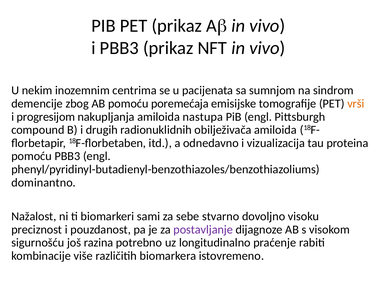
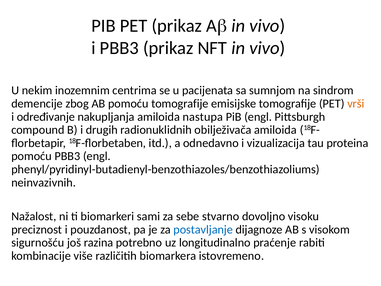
pomoću poremećaja: poremećaja -> tomografije (180, 104)
progresijom: progresijom -> određivanje (46, 117)
dominantno: dominantno -> neinvazivnih (44, 182)
postavljanje colour: purple -> blue (203, 229)
